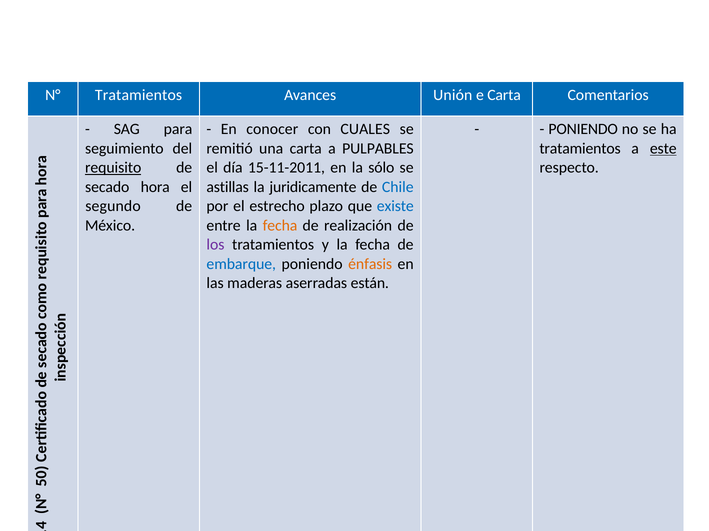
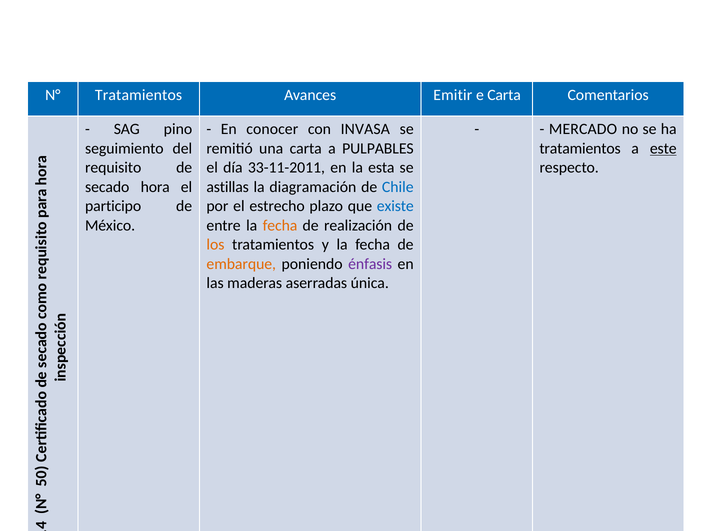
Unión: Unión -> Emitir (453, 95)
para: para -> pino (178, 129)
CUALES: CUALES -> INVASA (365, 129)
PONIENDO: PONIENDO -> MERCADO (583, 129)
requisito underline: present -> none (113, 168)
15-11-2011: 15-11-2011 -> 33-11-2011 (286, 168)
sólo: sólo -> esta (381, 168)
juridicamente: juridicamente -> diagramación (313, 187)
segundo: segundo -> participo (113, 207)
los colour: purple -> orange (215, 245)
embarque colour: blue -> orange (241, 264)
énfasis colour: orange -> purple (370, 264)
están: están -> única (370, 284)
